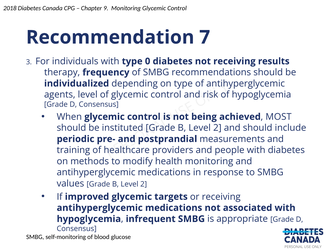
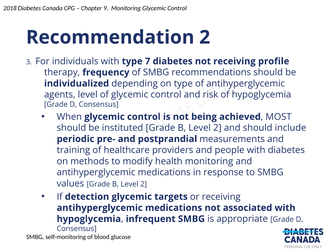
Recommendation 7: 7 -> 2 (205, 37)
0: 0 -> 7 (148, 61)
results: results -> profile (274, 61)
improved: improved -> detection (87, 197)
